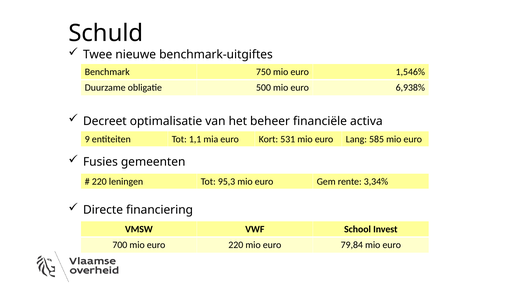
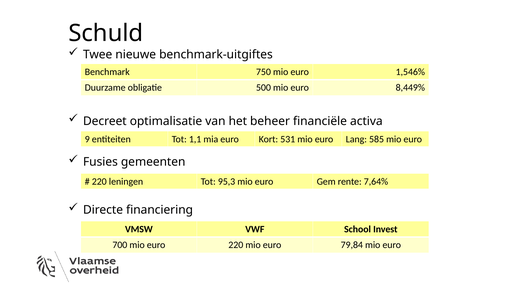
6,938%: 6,938% -> 8,449% (410, 88)
3,34%: 3,34% -> 7,64% (376, 181)
